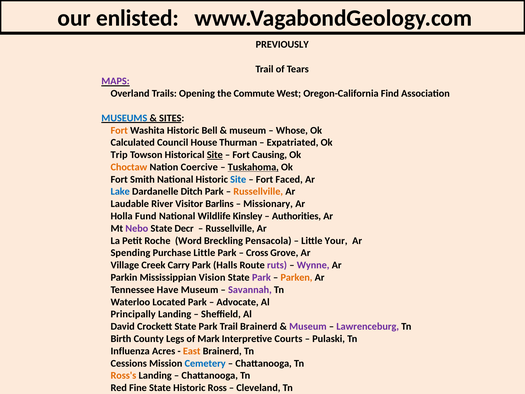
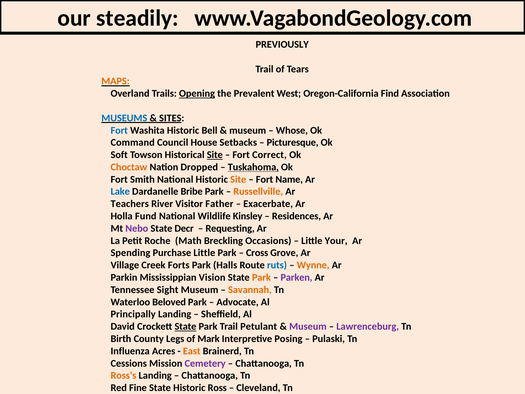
enlisted: enlisted -> steadily (137, 18)
MAPS colour: purple -> orange (115, 81)
Opening underline: none -> present (197, 93)
Commute: Commute -> Prevalent (254, 93)
Fort colour: orange -> blue (119, 130)
Calculated: Calculated -> Command (133, 142)
Thurman: Thurman -> Setbacks (238, 142)
Expatriated: Expatriated -> Picturesque (293, 142)
Trip: Trip -> Soft (119, 155)
Causing: Causing -> Correct (269, 155)
Coercive: Coercive -> Dropped (199, 167)
Site colour: blue -> orange (238, 179)
Faced: Faced -> Name (289, 179)
Ditch: Ditch -> Bribe (192, 192)
Laudable: Laudable -> Teachers (130, 204)
Barlins: Barlins -> Father (219, 204)
Missionary: Missionary -> Exacerbate (268, 204)
Authorities: Authorities -> Residences (296, 216)
Russellville: Russellville -> Requesting (230, 228)
Word: Word -> Math (188, 241)
Pensacola: Pensacola -> Occasions (268, 241)
Carry: Carry -> Forts (179, 265)
ruts colour: purple -> blue (277, 265)
Wynne colour: purple -> orange (313, 265)
Park colour: purple -> orange (261, 277)
Parken colour: orange -> purple (296, 277)
Have: Have -> Sight (168, 290)
Savannah colour: purple -> orange (250, 290)
Located: Located -> Beloved (169, 302)
State underline: none -> present (185, 326)
Trail Brainerd: Brainerd -> Petulant (259, 326)
Courts: Courts -> Posing (288, 339)
Cemetery colour: blue -> purple (205, 363)
